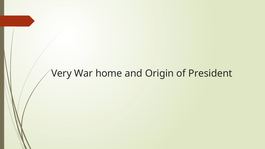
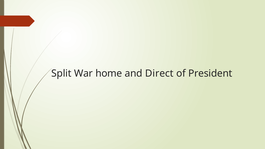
Very: Very -> Split (61, 73)
Origin: Origin -> Direct (159, 73)
